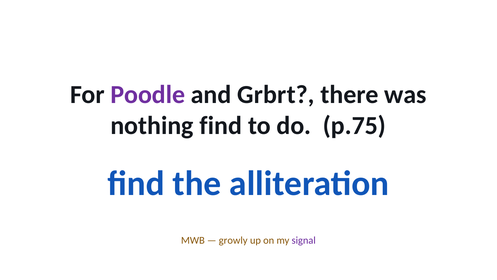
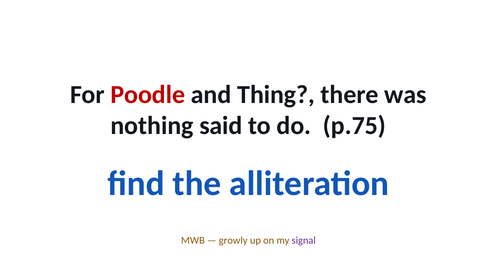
Poodle colour: purple -> red (148, 94)
Grbrt: Grbrt -> Thing (276, 94)
nothing find: find -> said (221, 125)
